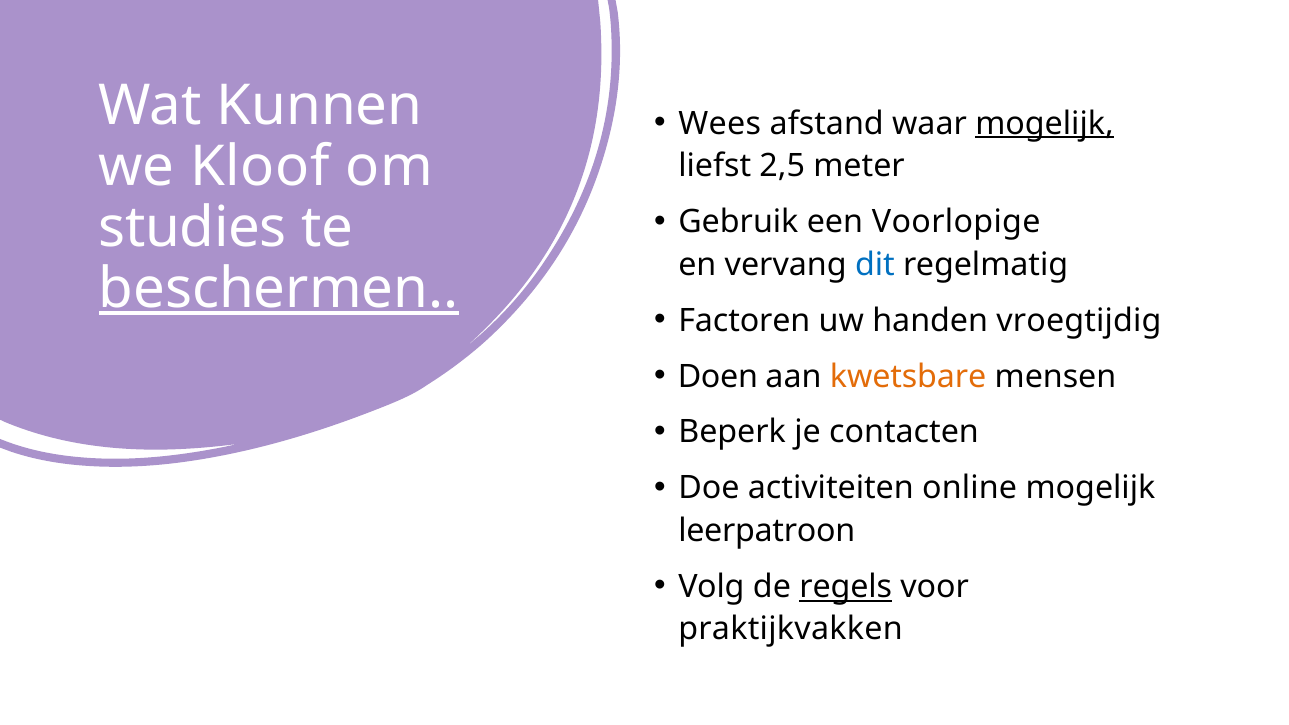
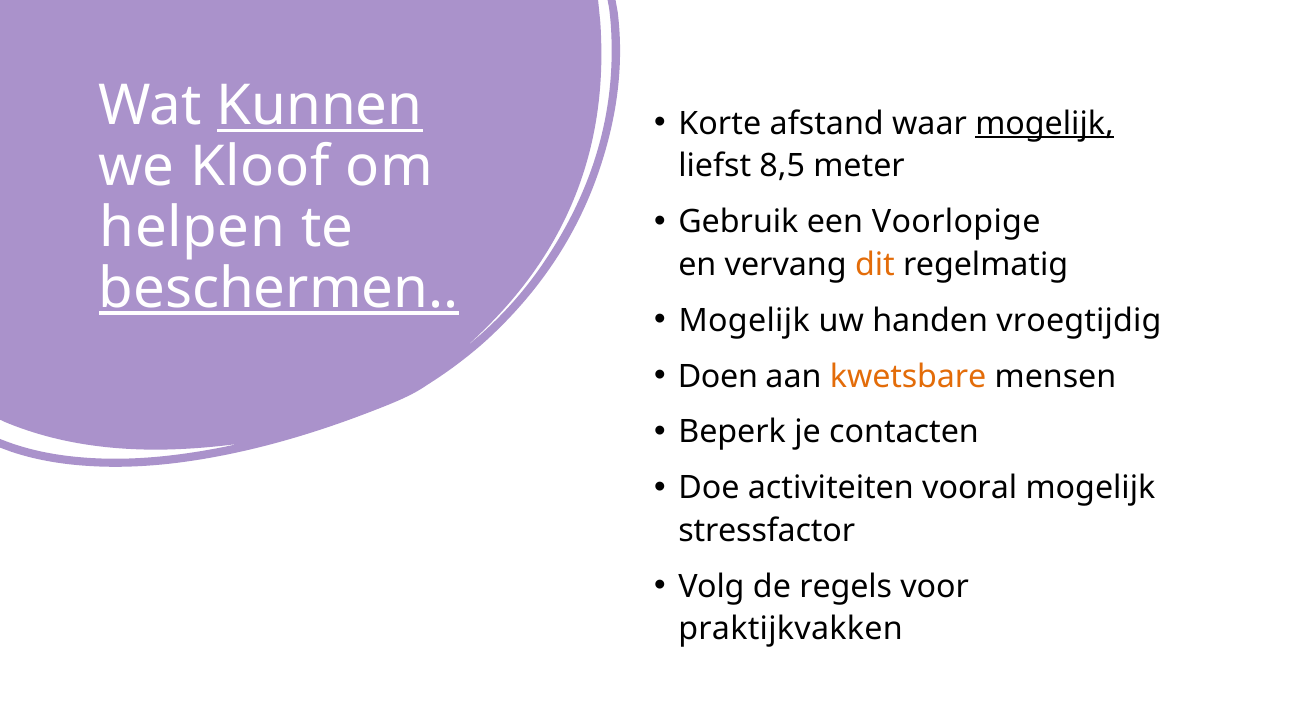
Kunnen underline: none -> present (320, 106)
Wees: Wees -> Korte (720, 124)
2,5: 2,5 -> 8,5 (782, 166)
studies: studies -> helpen (192, 228)
dit colour: blue -> orange (875, 265)
Factoren: Factoren -> Mogelijk (744, 320)
online: online -> vooral (970, 488)
leerpatroon: leerpatroon -> stressfactor (767, 531)
regels underline: present -> none (846, 587)
